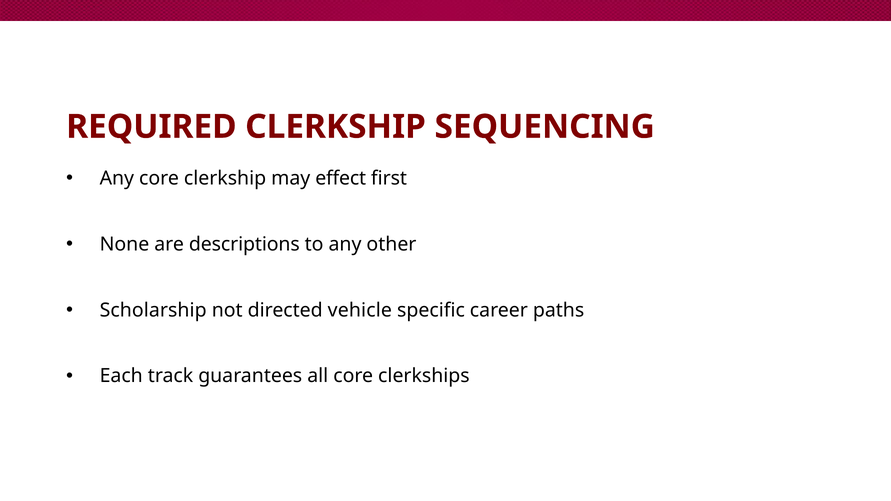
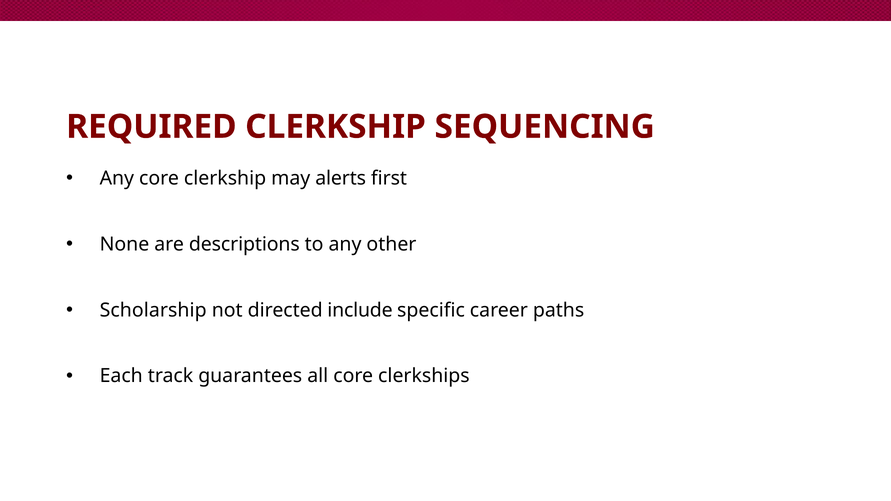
effect: effect -> alerts (341, 178)
vehicle: vehicle -> include (360, 310)
